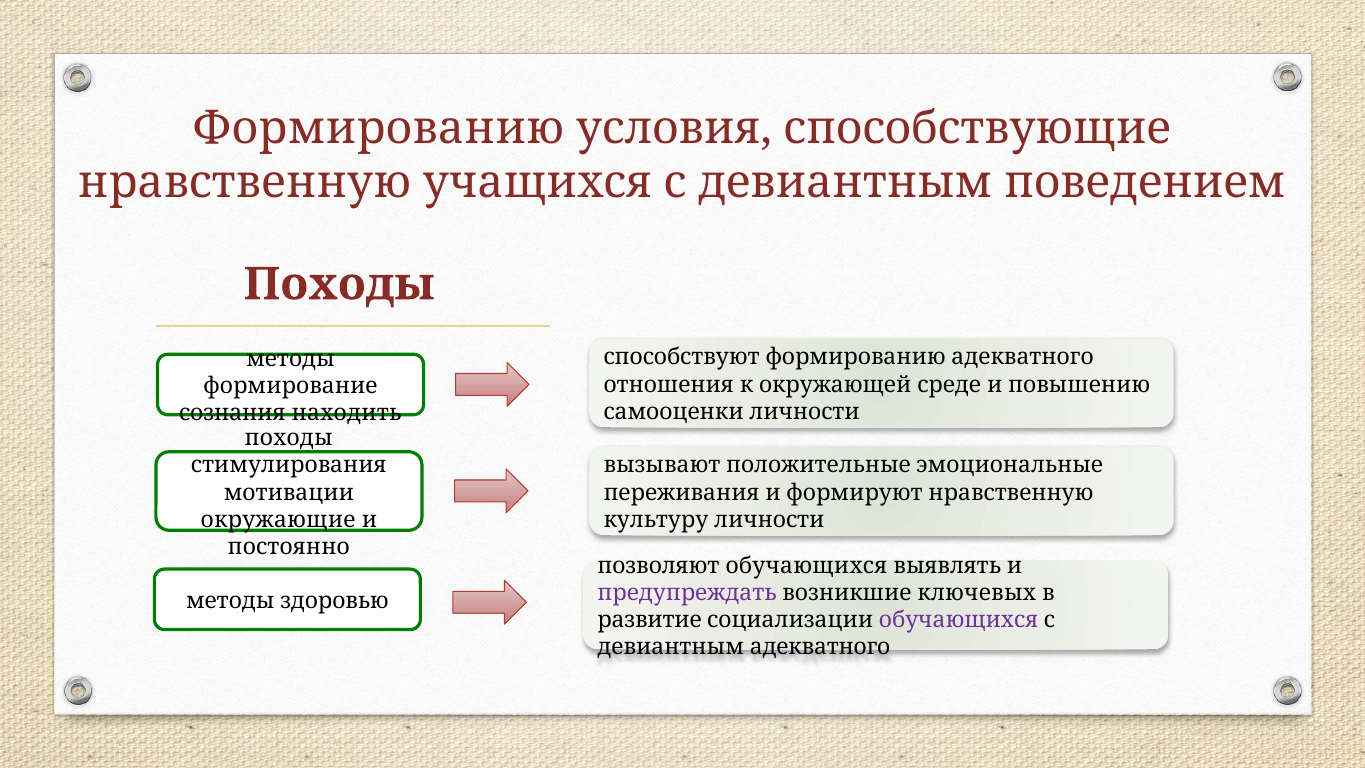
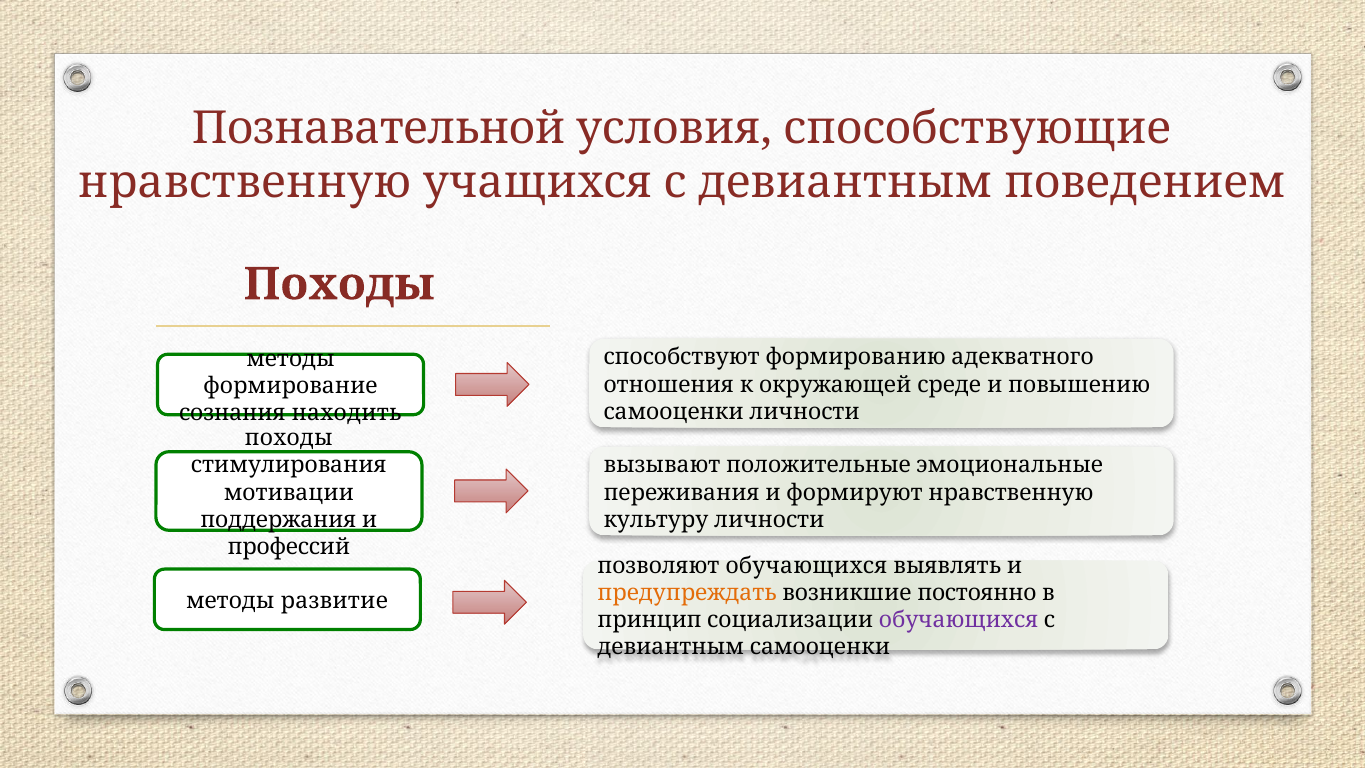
Формированию: Формированию -> Познавательной (379, 128)
окружающие: окружающие -> поддержания (278, 520)
постоянно: постоянно -> профессий (289, 547)
предупреждать colour: purple -> orange (687, 593)
ключевых: ключевых -> постоянно (977, 593)
здоровью: здоровью -> развитие (334, 601)
развитие: развитие -> принцип (650, 620)
девиантным адекватного: адекватного -> самооценки (820, 647)
